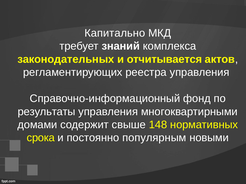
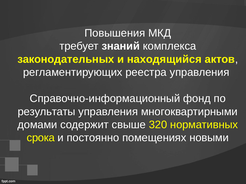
Капитально: Капитально -> Повышения (115, 33)
отчитывается: отчитывается -> находящийся (164, 59)
148: 148 -> 320 (158, 125)
популярным: популярным -> помещениях (154, 138)
